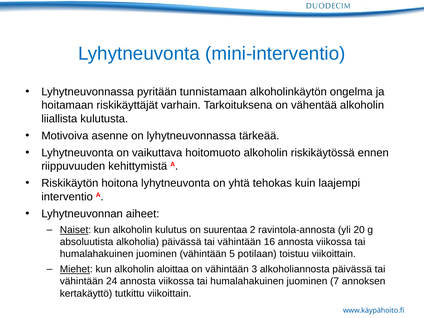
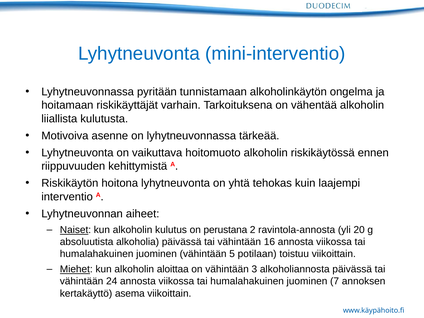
suurentaa: suurentaa -> perustana (225, 230)
tutkittu: tutkittu -> asema (130, 293)
